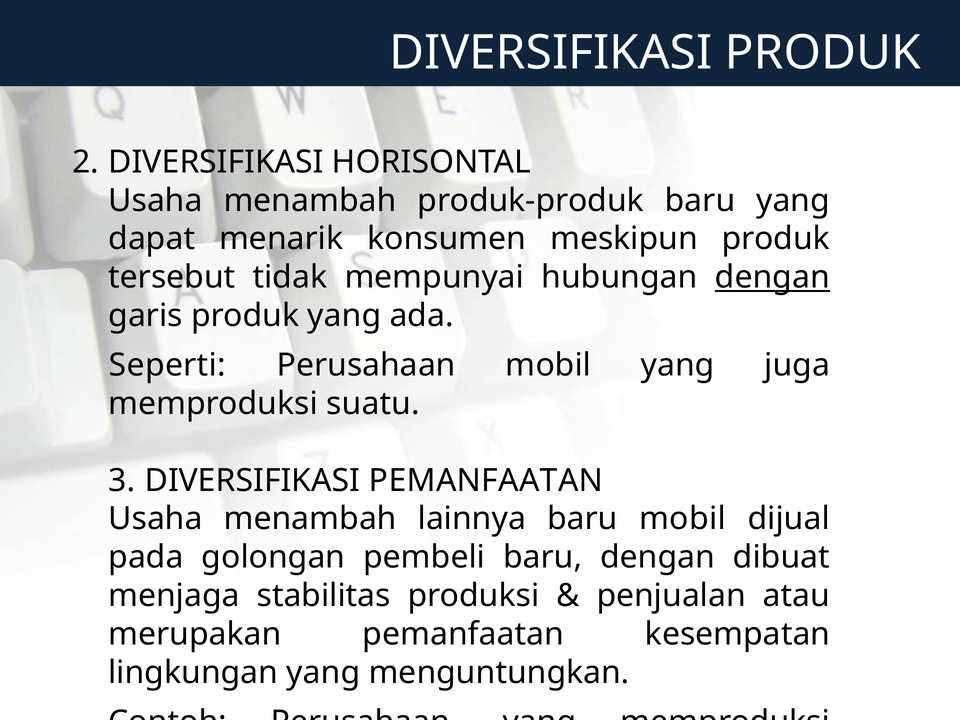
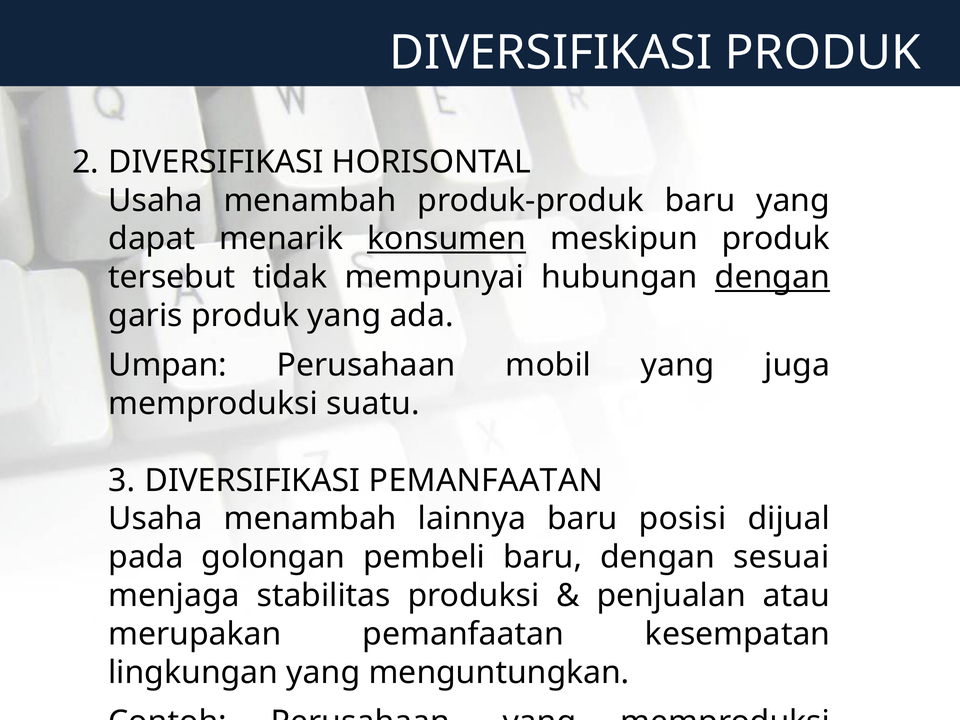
konsumen underline: none -> present (447, 239)
Seperti: Seperti -> Umpan (168, 365)
baru mobil: mobil -> posisi (683, 519)
dibuat: dibuat -> sesuai (781, 557)
